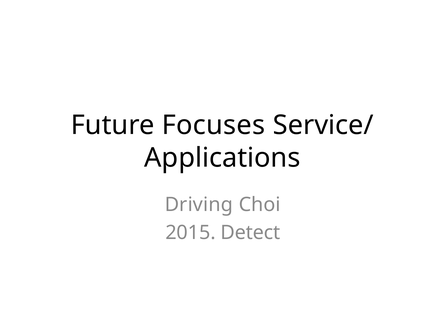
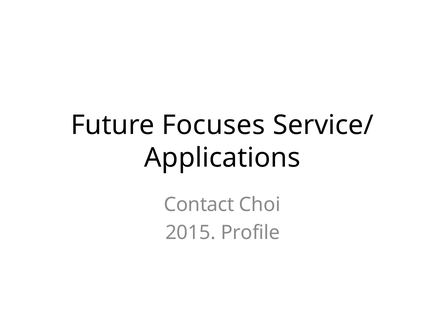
Driving: Driving -> Contact (199, 205)
Detect: Detect -> Profile (250, 232)
